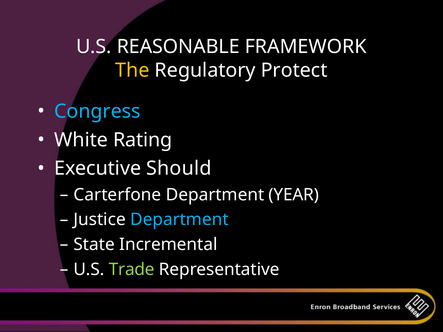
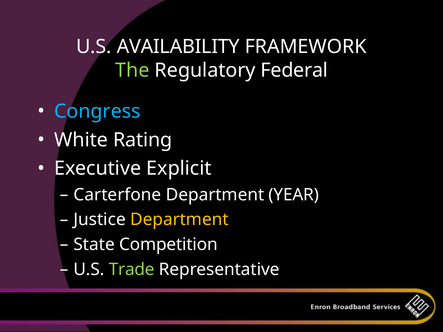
REASONABLE: REASONABLE -> AVAILABILITY (178, 47)
The colour: yellow -> light green (132, 70)
Protect: Protect -> Federal (294, 70)
Should: Should -> Explicit (179, 169)
Department colour: light blue -> yellow (179, 220)
Incremental: Incremental -> Competition (168, 245)
